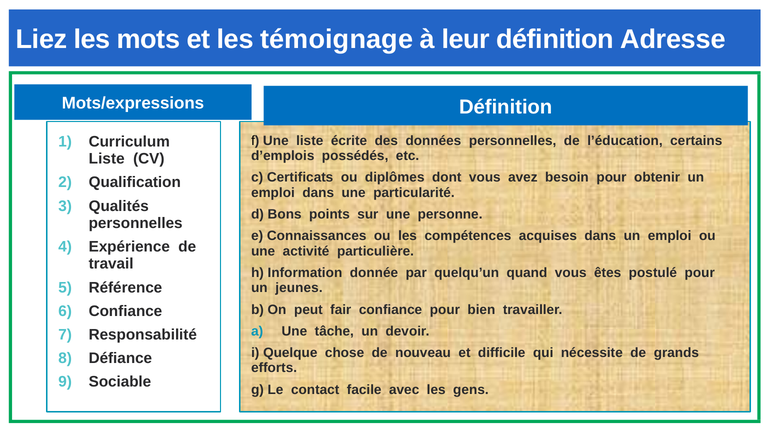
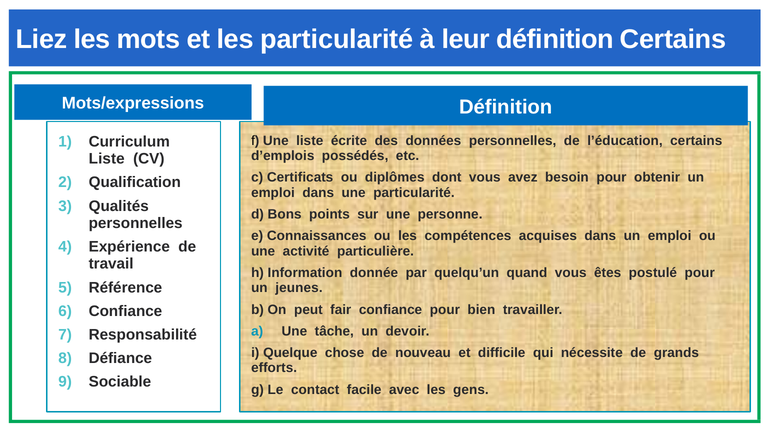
les témoignage: témoignage -> particularité (337, 39)
définition Adresse: Adresse -> Certains (673, 39)
